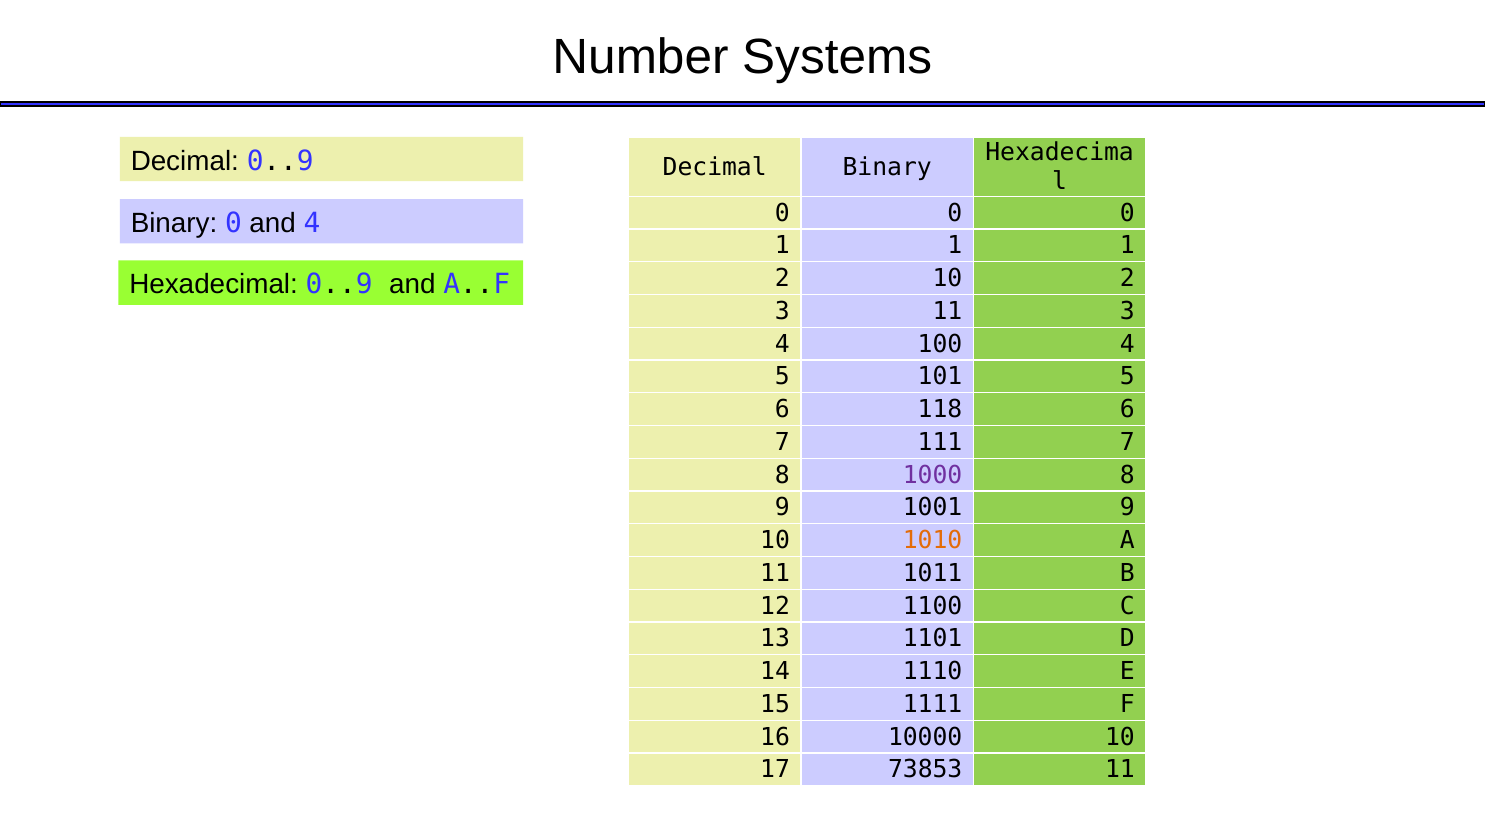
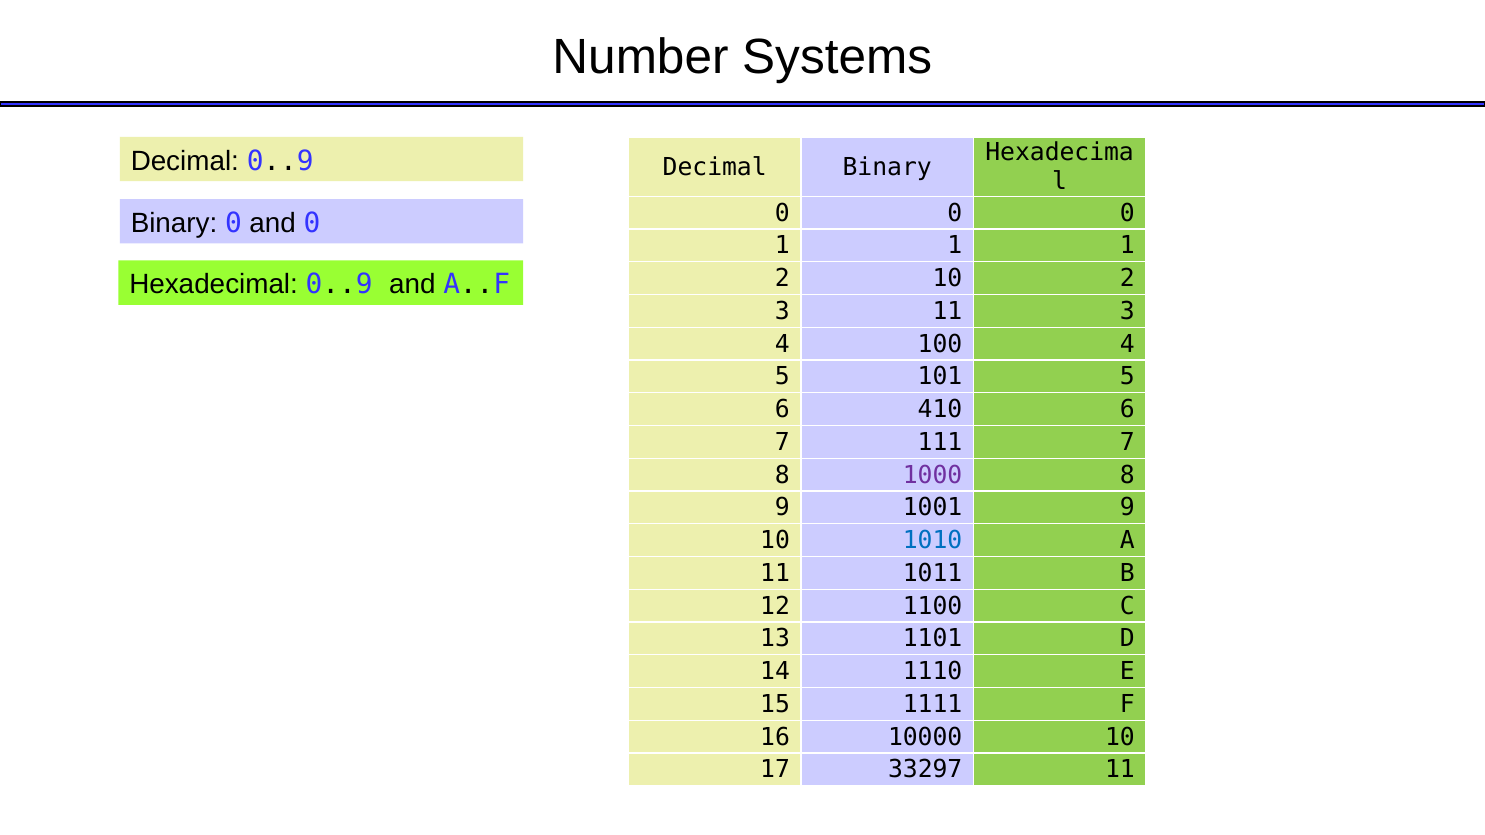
and 4: 4 -> 0 (312, 223)
118: 118 -> 410 (940, 410)
1010 colour: orange -> blue (933, 541)
73853: 73853 -> 33297 (925, 770)
